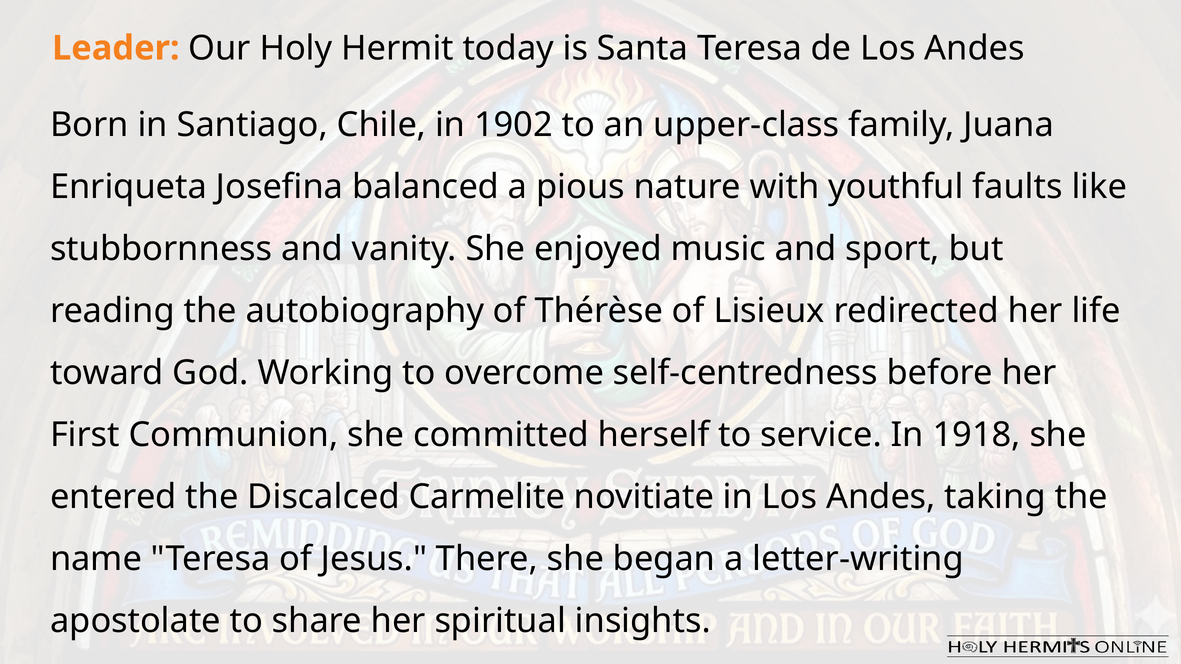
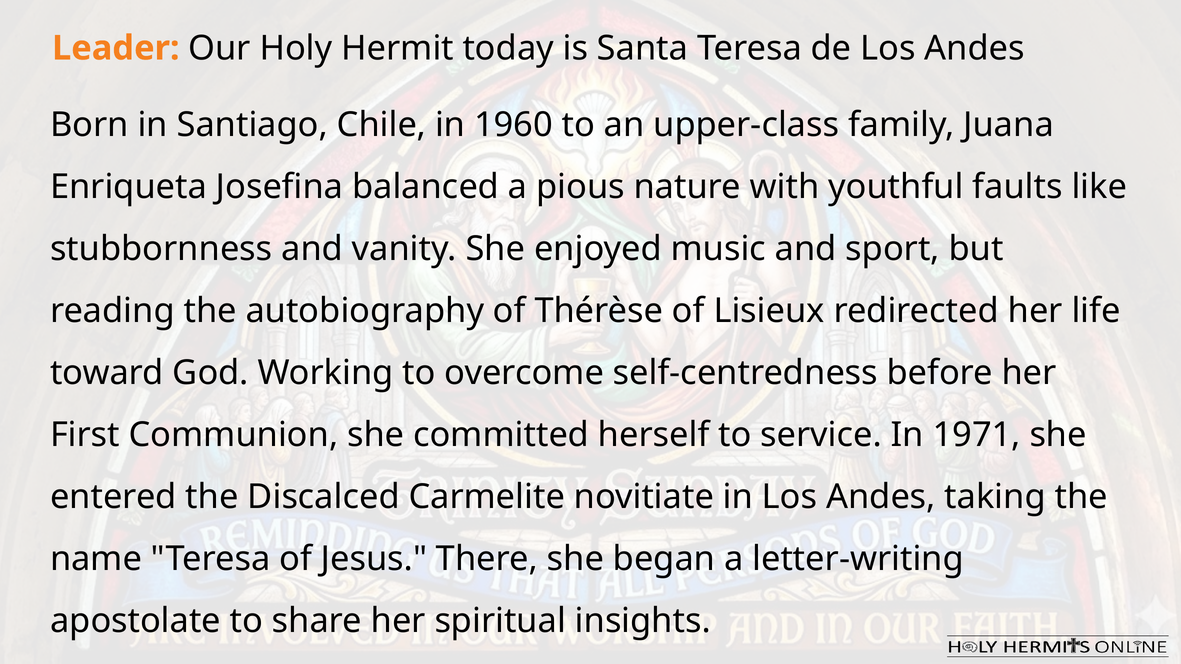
1902: 1902 -> 1960 (513, 125)
1918: 1918 -> 1971 (977, 435)
